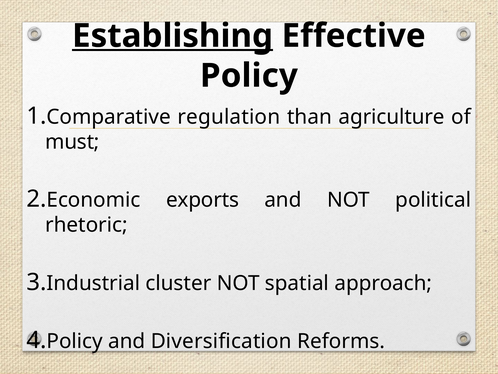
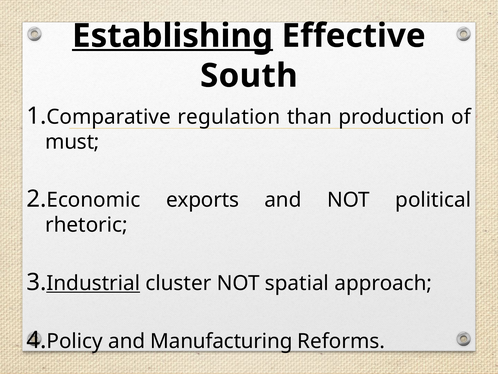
Policy: Policy -> South (249, 76)
agriculture: agriculture -> production (392, 117)
Industrial underline: none -> present (93, 283)
Diversification: Diversification -> Manufacturing (221, 341)
